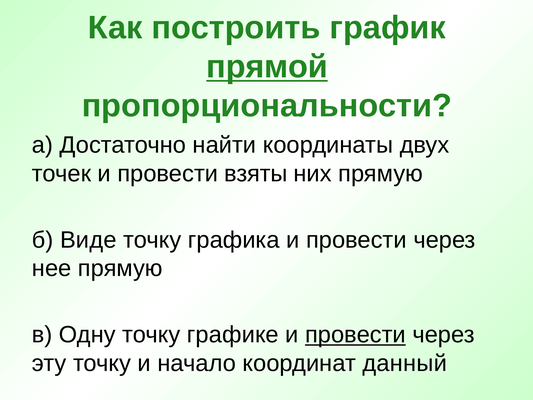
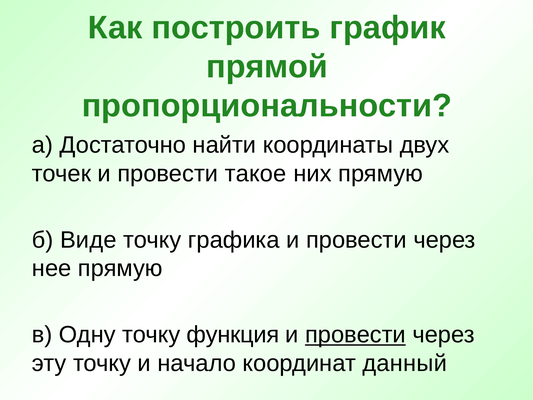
прямой underline: present -> none (267, 67)
взяты: взяты -> такое (256, 173)
графике: графике -> функция (233, 335)
